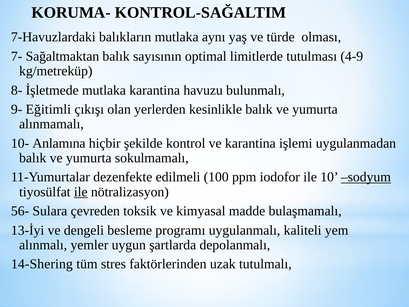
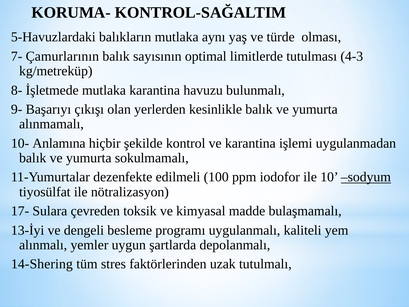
7-Havuzlardaki: 7-Havuzlardaki -> 5-Havuzlardaki (53, 37)
Sağaltmaktan: Sağaltmaktan -> Çamurlarının (62, 56)
4-9: 4-9 -> 4-3 (352, 56)
Eğitimli: Eğitimli -> Başarıyı (48, 109)
ile underline: present -> none (81, 192)
56-: 56- -> 17- (20, 211)
